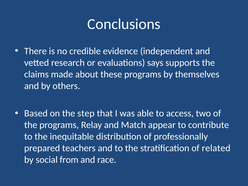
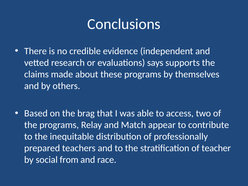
step: step -> brag (86, 113)
related: related -> teacher (216, 148)
